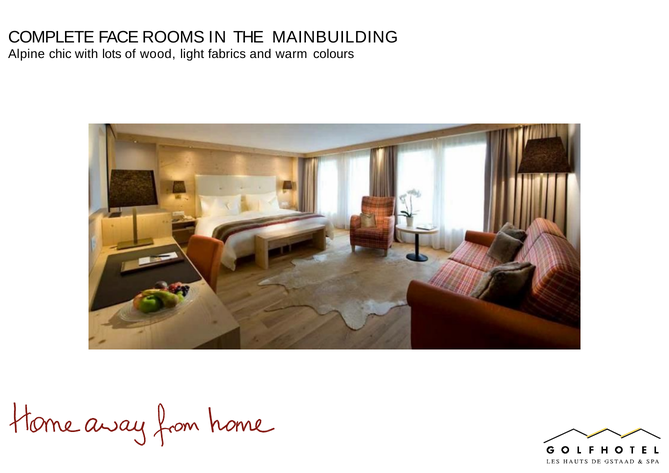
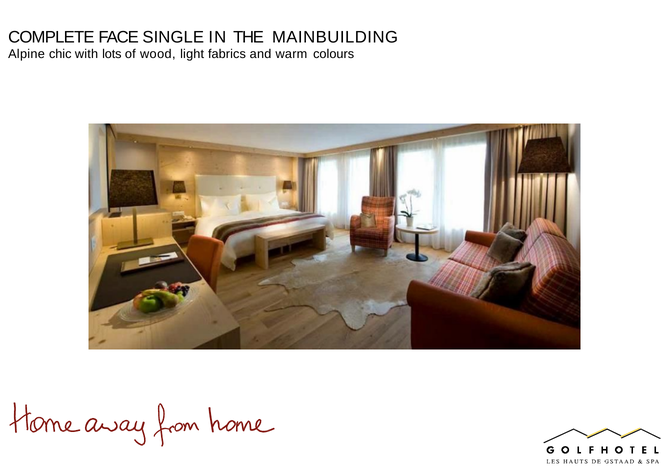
ROOMS: ROOMS -> SINGLE (173, 37)
